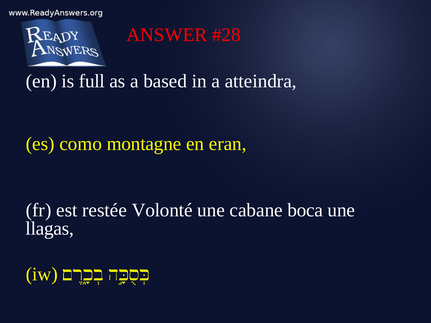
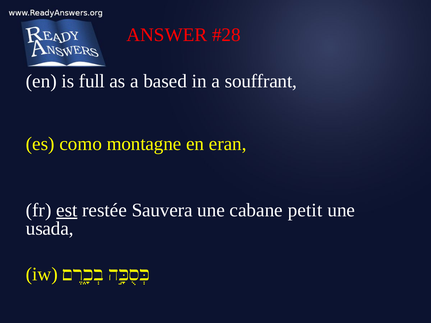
atteindra: atteindra -> souffrant (261, 81)
est underline: none -> present (67, 210)
Volonté: Volonté -> Sauvera (162, 210)
boca: boca -> petit (305, 210)
llagas: llagas -> usada (50, 229)
